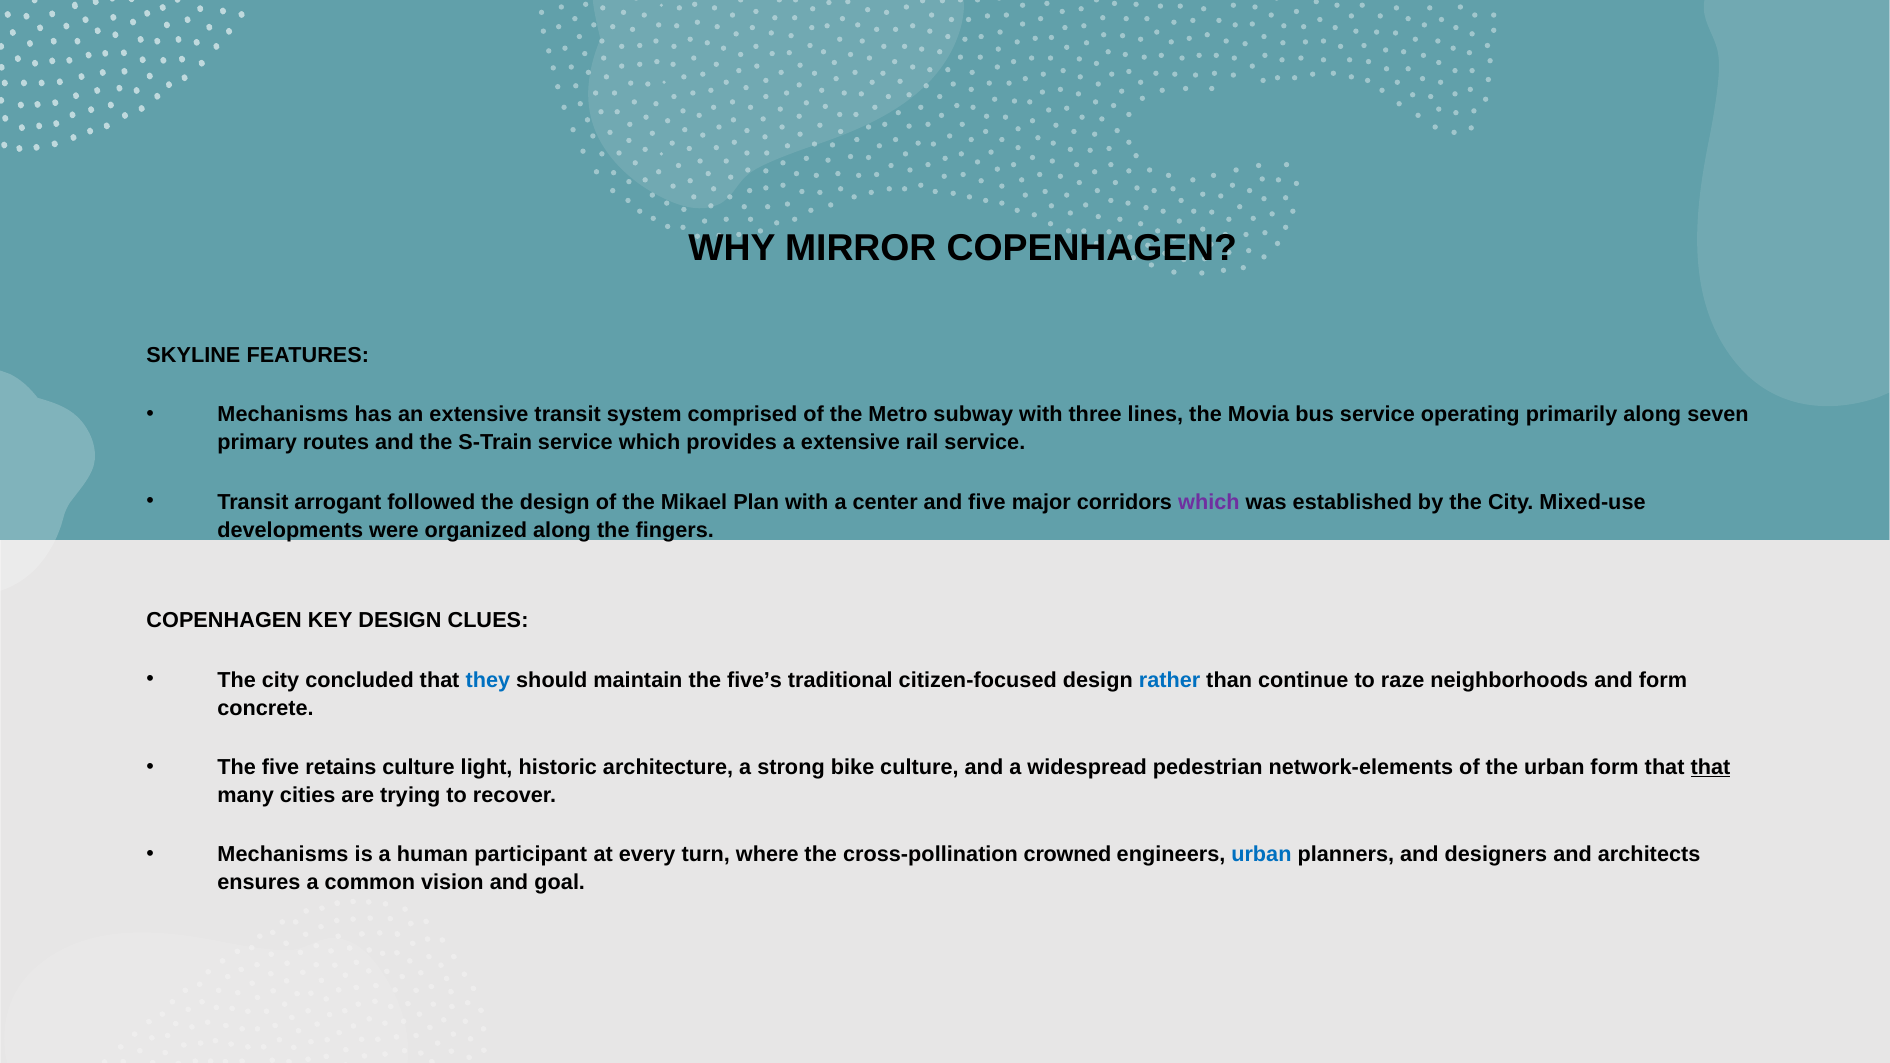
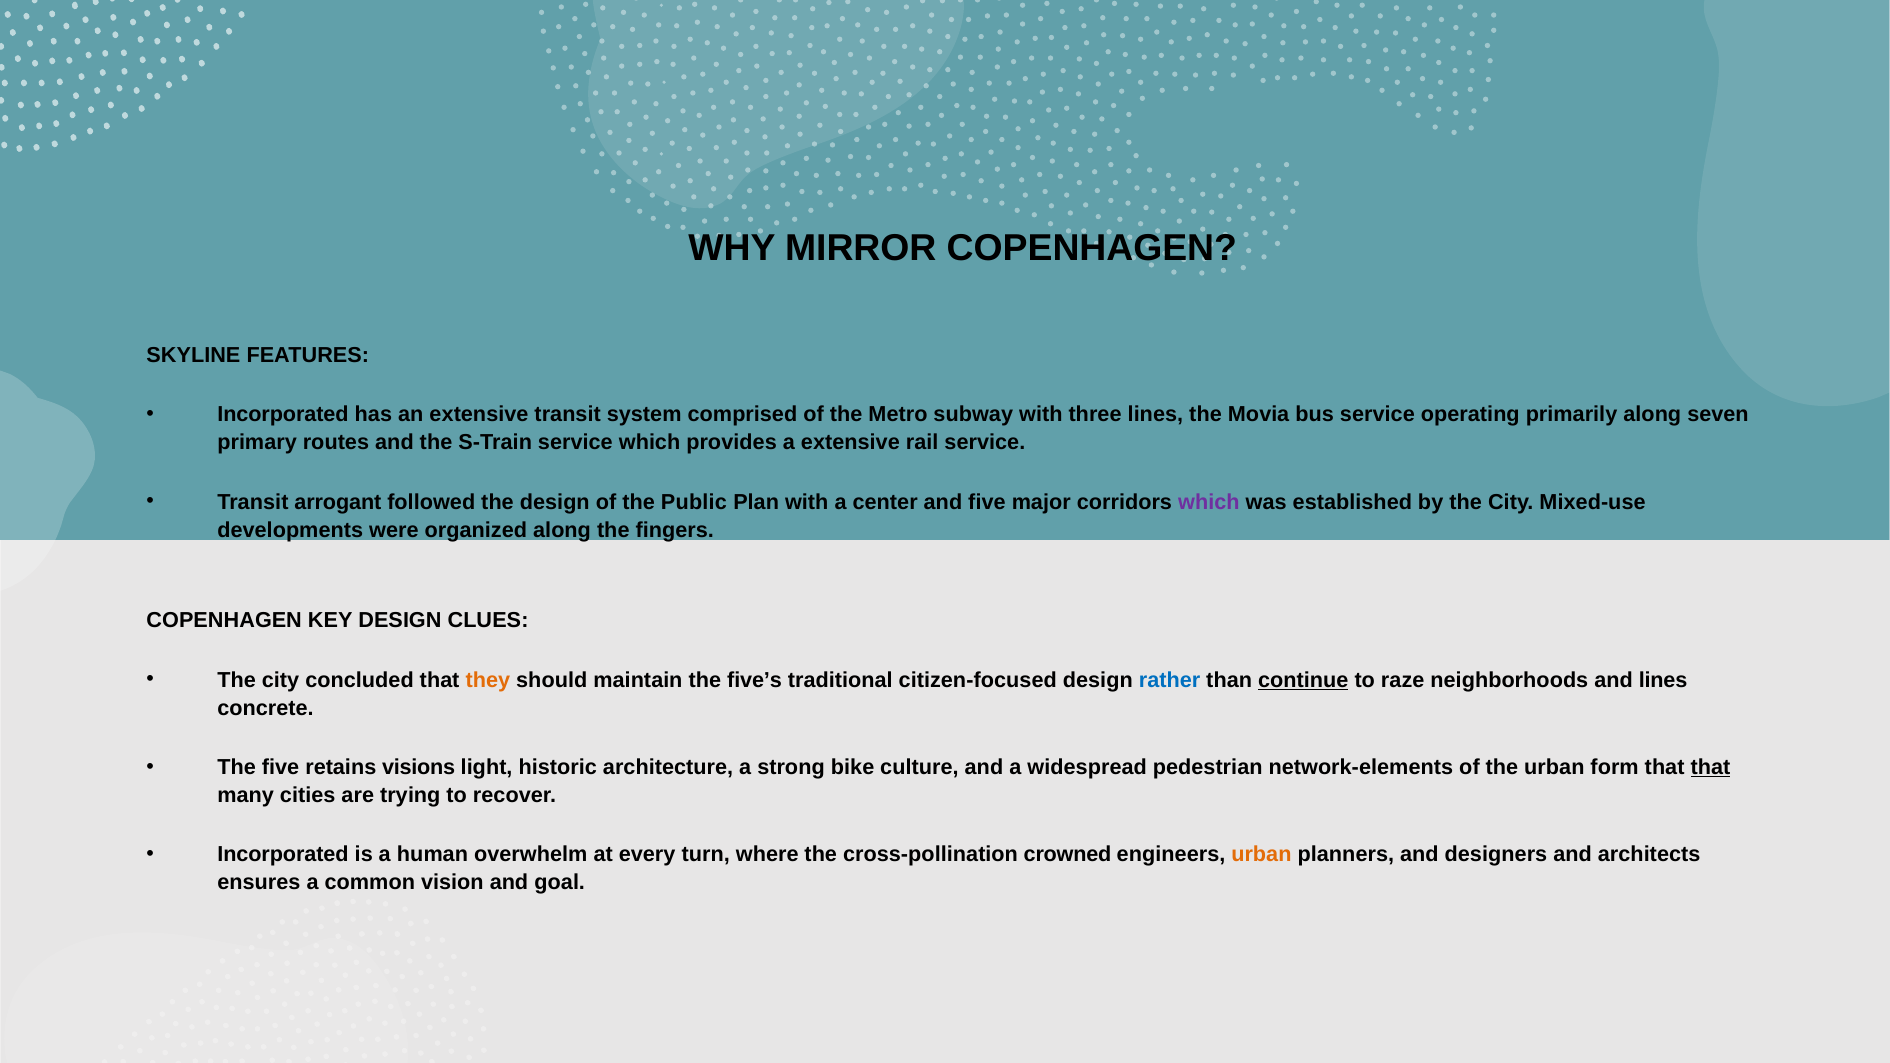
Mechanisms: Mechanisms -> Incorporated (283, 415)
Mikael: Mikael -> Public (694, 502)
they colour: blue -> orange (488, 680)
continue underline: none -> present (1303, 680)
and form: form -> lines (1663, 680)
retains culture: culture -> visions (419, 767)
Mechanisms: Mechanisms -> Incorporated (283, 855)
participant: participant -> overwhelm (531, 855)
urban colour: blue -> orange (1261, 855)
